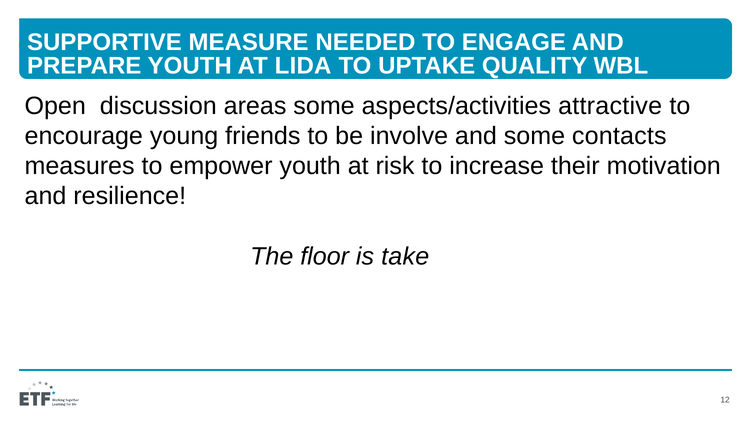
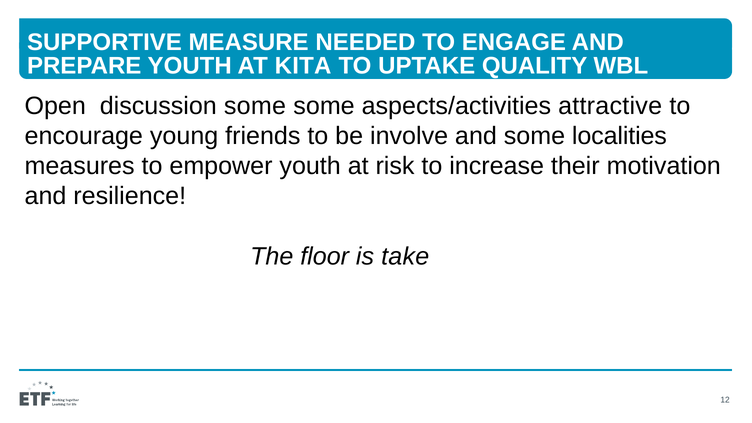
LIDA: LIDA -> KITA (303, 66)
discussion areas: areas -> some (255, 106)
contacts: contacts -> localities (619, 136)
